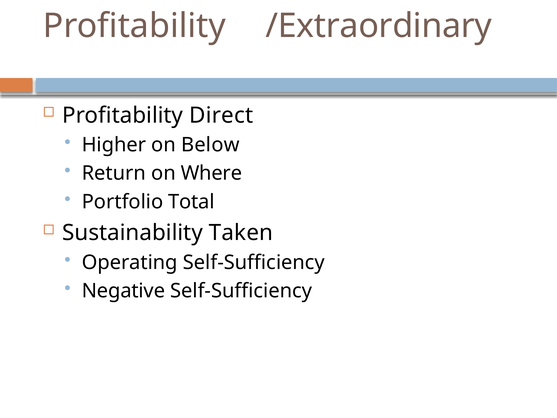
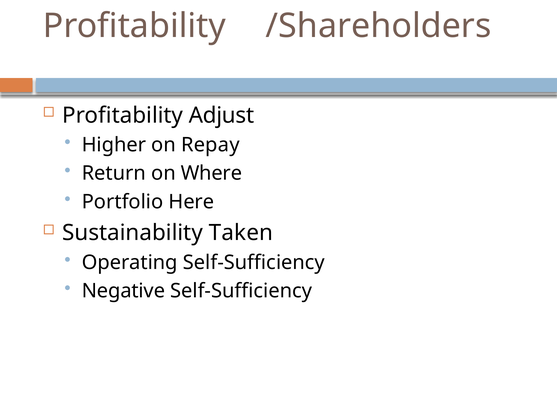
/Extraordinary: /Extraordinary -> /Shareholders (378, 26)
Direct: Direct -> Adjust (221, 115)
Below: Below -> Repay (210, 145)
Total: Total -> Here (191, 202)
